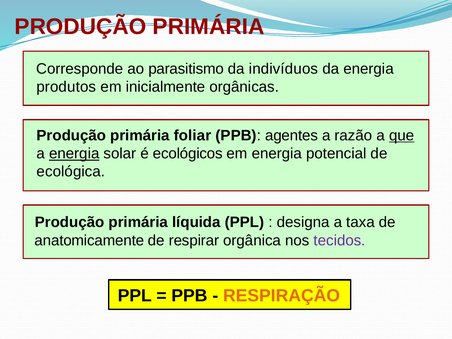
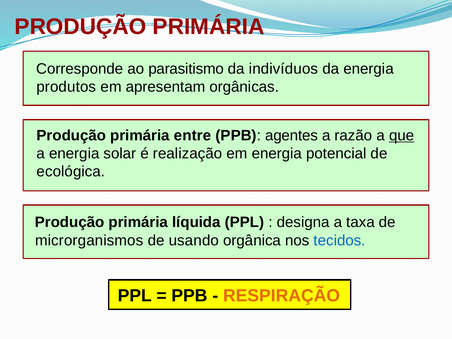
inicialmente: inicialmente -> apresentam (166, 87)
foliar: foliar -> entre (193, 136)
energia underline: present -> none (74, 154)
ecológicos: ecológicos -> realização (188, 154)
anatomicamente: anatomicamente -> microrganismos (89, 240)
respirar: respirar -> usando (194, 240)
tecidos colour: purple -> blue (340, 240)
